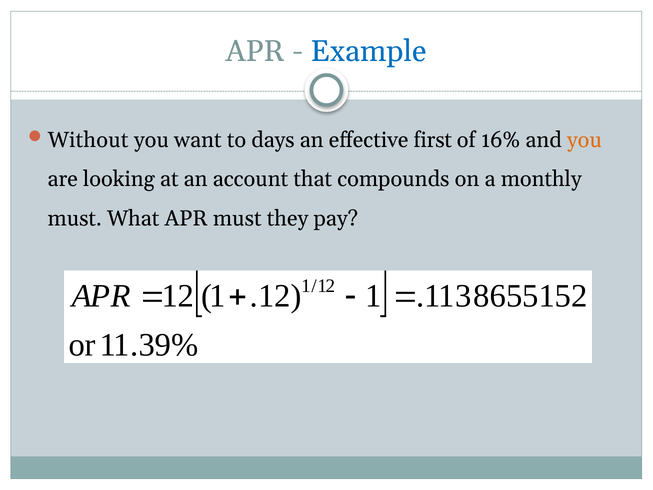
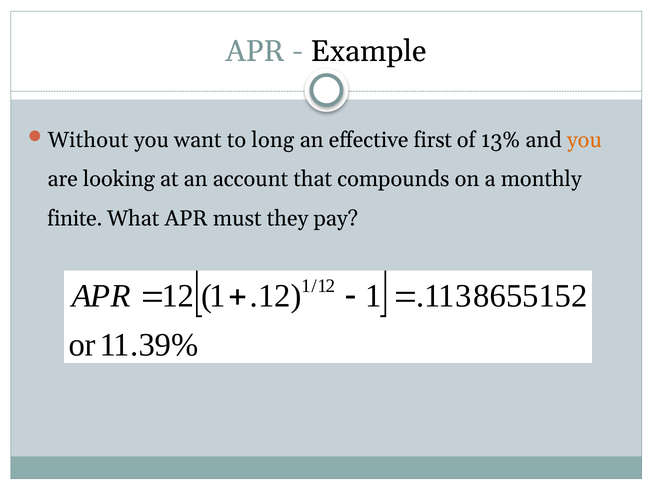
Example colour: blue -> black (369, 51)
days: days -> long (273, 140)
16%: 16% -> 13% (501, 140)
must: must -> finite (75, 218)
